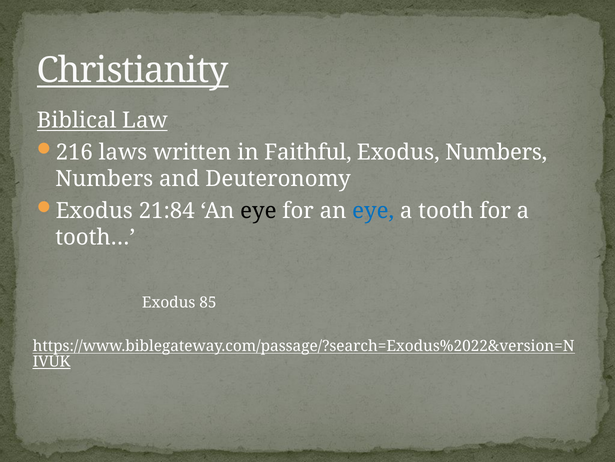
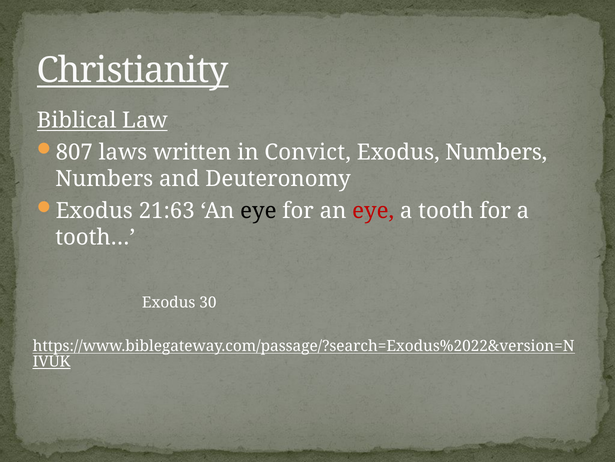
216: 216 -> 807 (74, 152)
Faithful: Faithful -> Convict (308, 152)
21:84: 21:84 -> 21:63 (167, 211)
eye colour: blue -> red (373, 211)
85: 85 -> 30 (208, 302)
